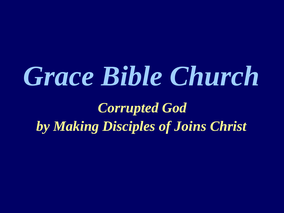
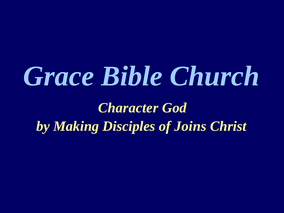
Corrupted: Corrupted -> Character (128, 108)
